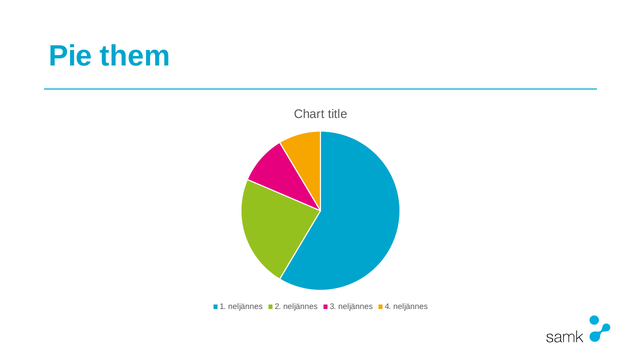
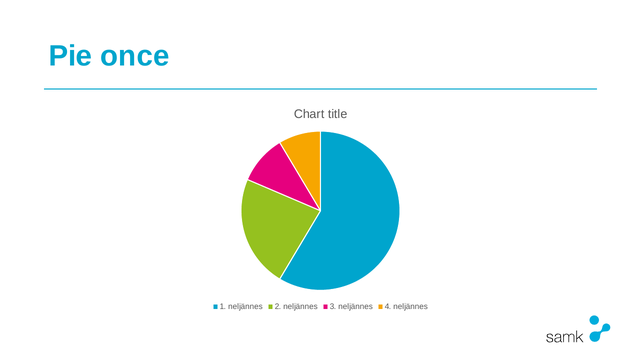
them: them -> once (135, 56)
